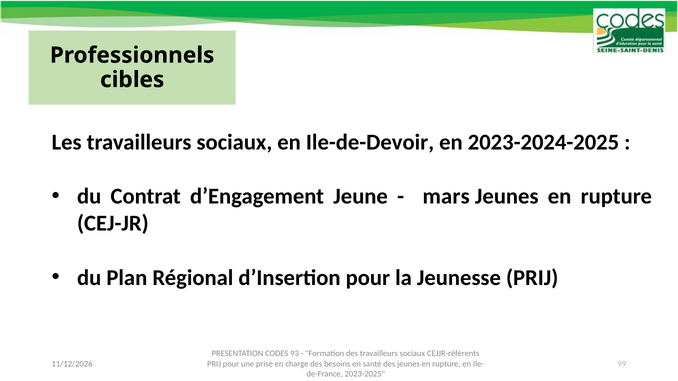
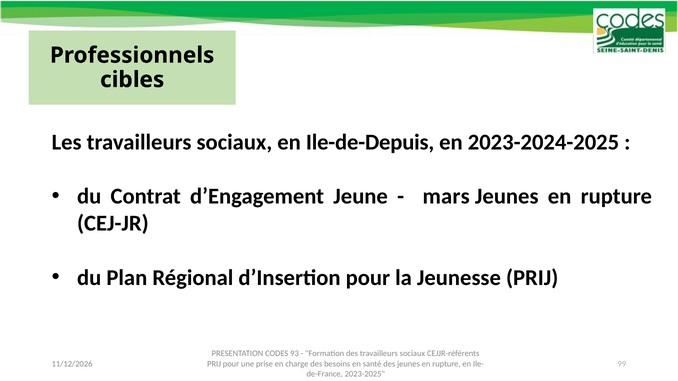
Ile-de-Devoir: Ile-de-Devoir -> Ile-de-Depuis (370, 142)
